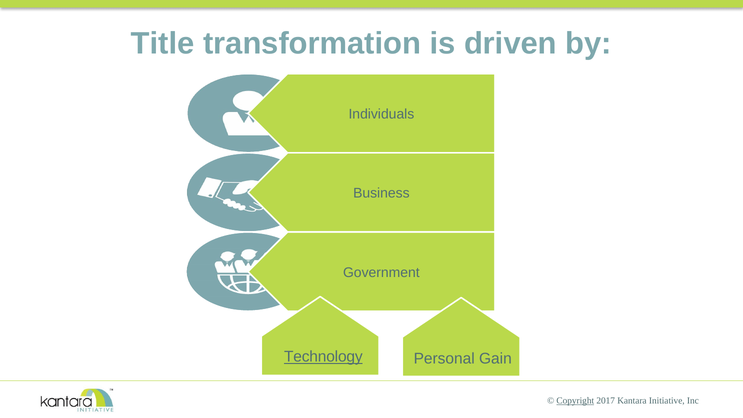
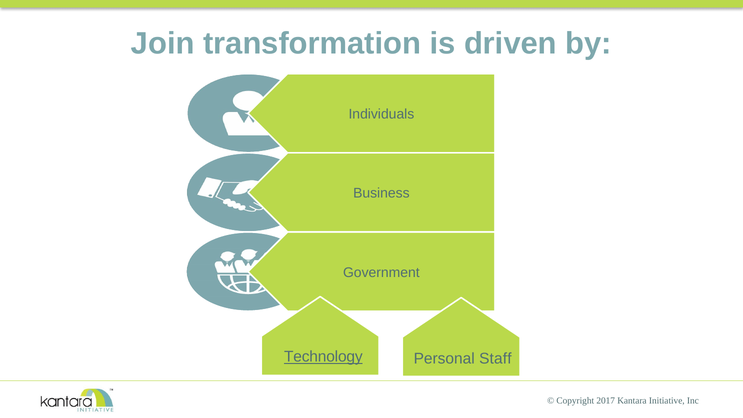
Title: Title -> Join (163, 44)
Gain: Gain -> Staff (495, 359)
Copyright underline: present -> none (575, 401)
